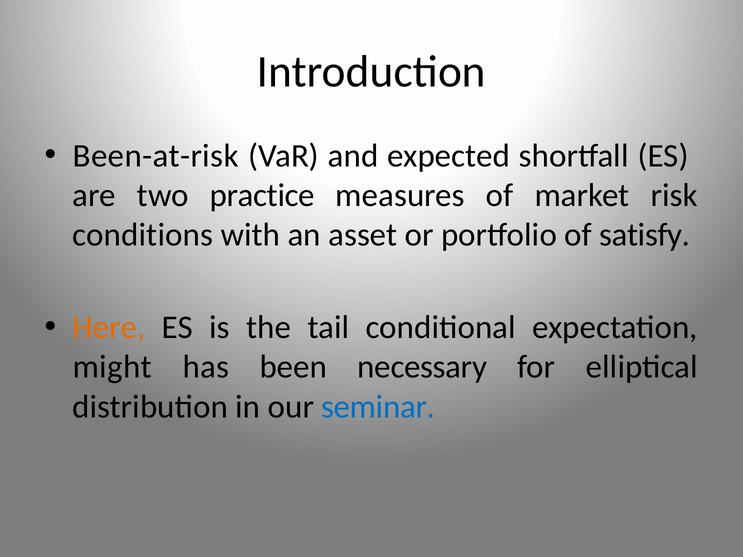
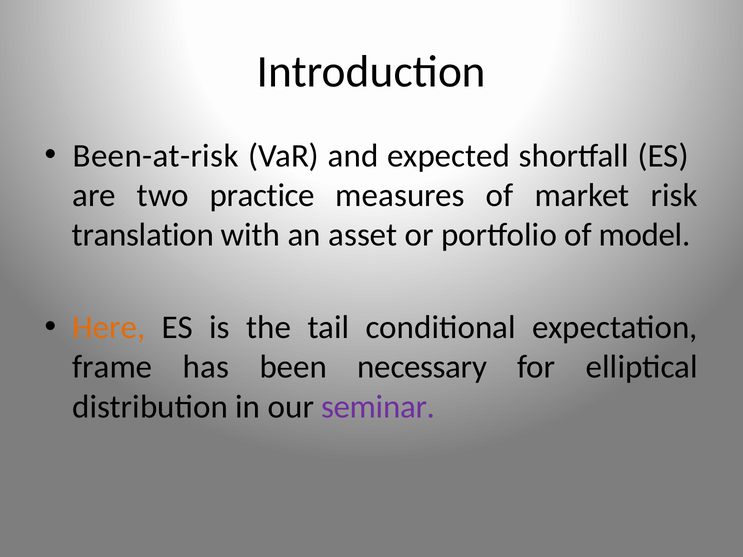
conditions: conditions -> translation (143, 235)
satisfy: satisfy -> model (645, 235)
might: might -> frame (112, 367)
seminar colour: blue -> purple (378, 407)
